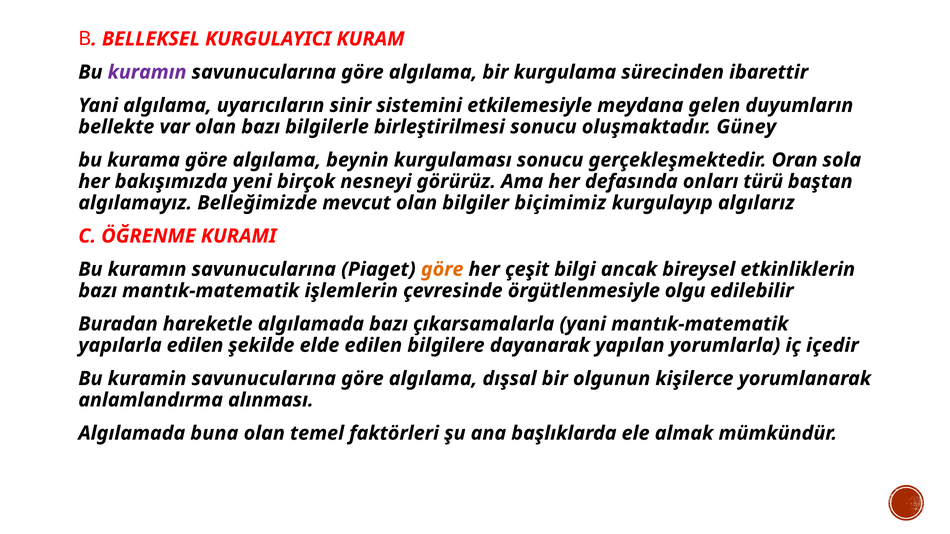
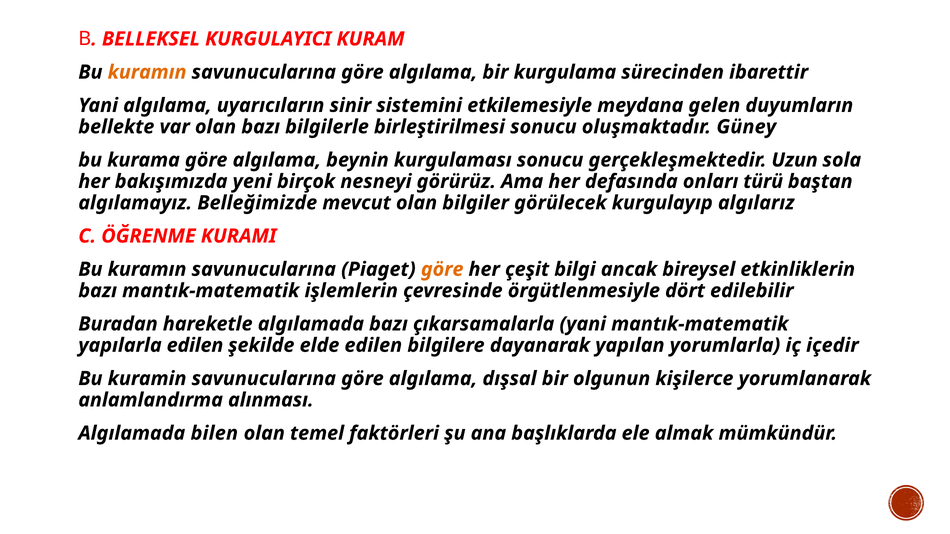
kuramın colour: purple -> orange (147, 72)
Oran: Oran -> Uzun (795, 160)
biçimimiz: biçimimiz -> görülecek (560, 203)
olgu: olgu -> dört (685, 291)
buna: buna -> bilen (214, 433)
